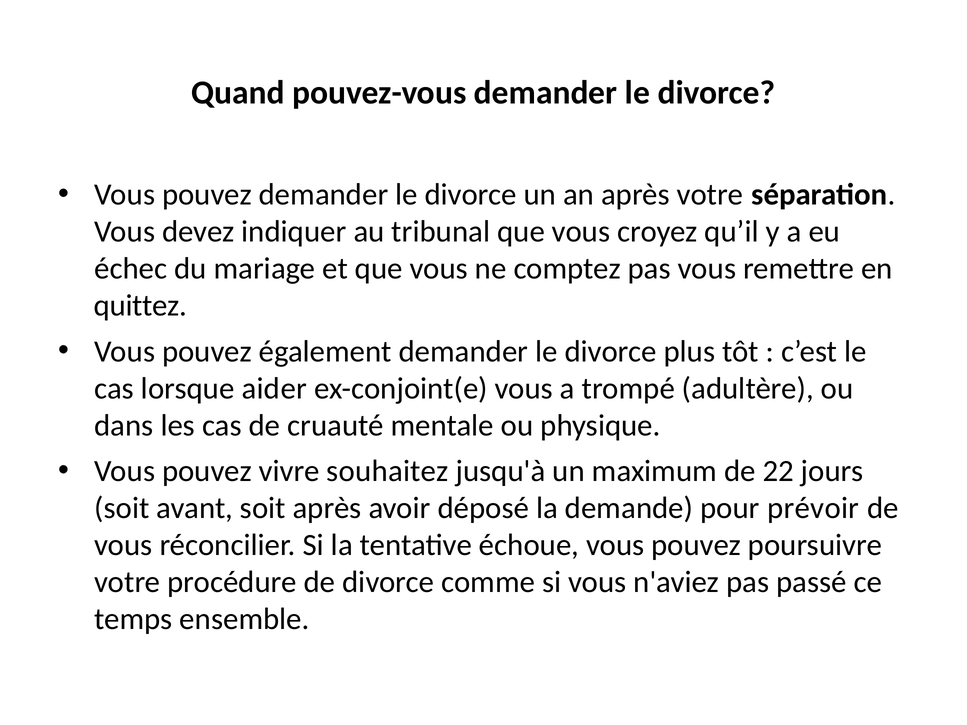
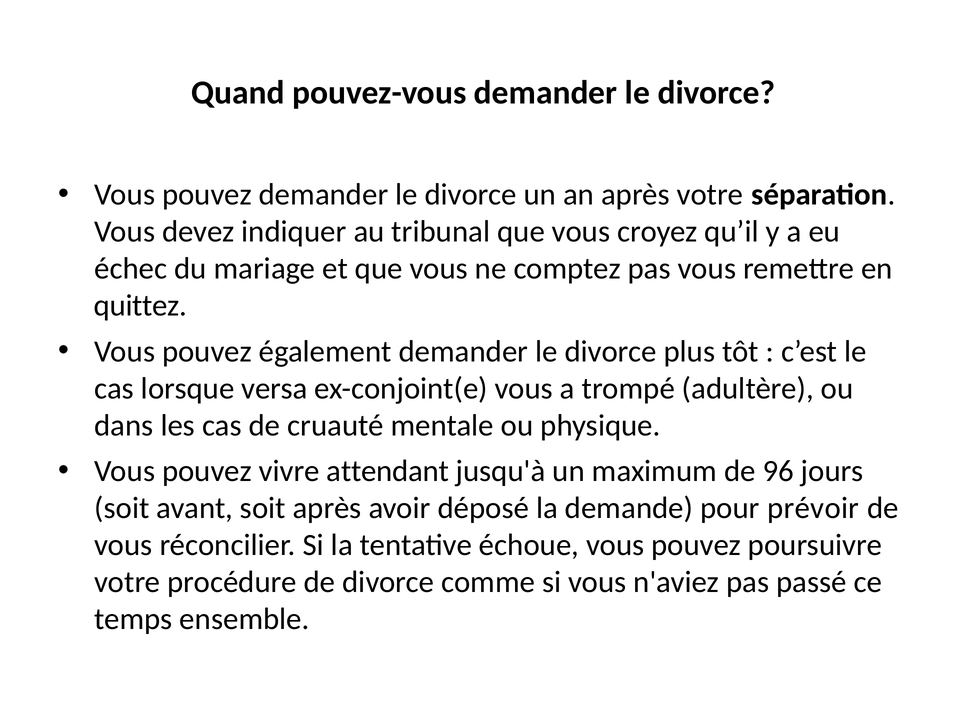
aider: aider -> versa (274, 389)
souhaitez: souhaitez -> attendant (388, 471)
22: 22 -> 96 (778, 471)
